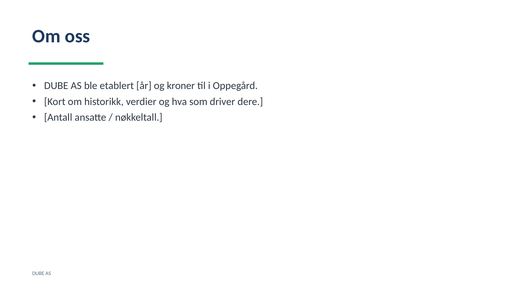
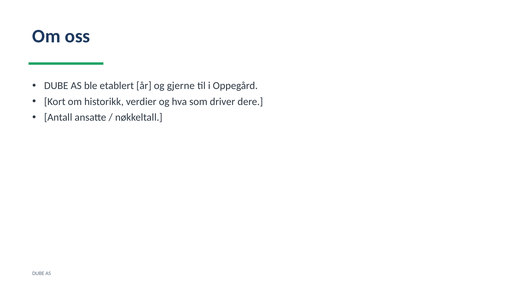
kroner: kroner -> gjerne (181, 86)
